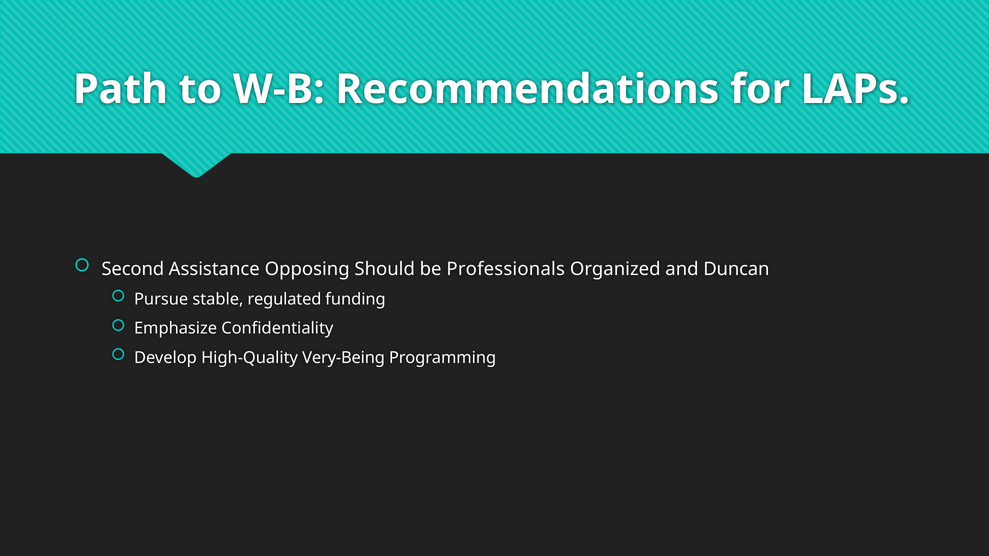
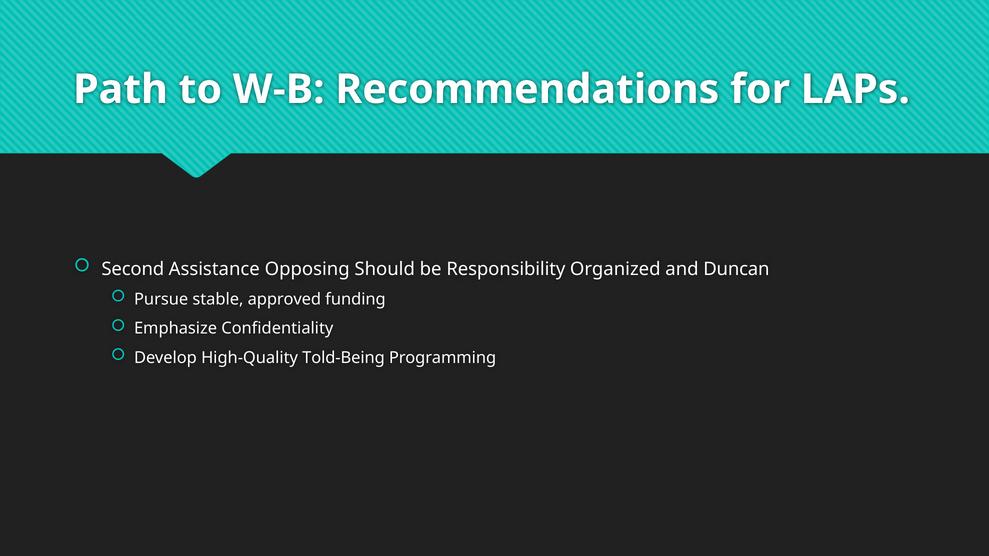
Professionals: Professionals -> Responsibility (506, 269)
regulated: regulated -> approved (284, 299)
Very-Being: Very-Being -> Told-Being (344, 358)
